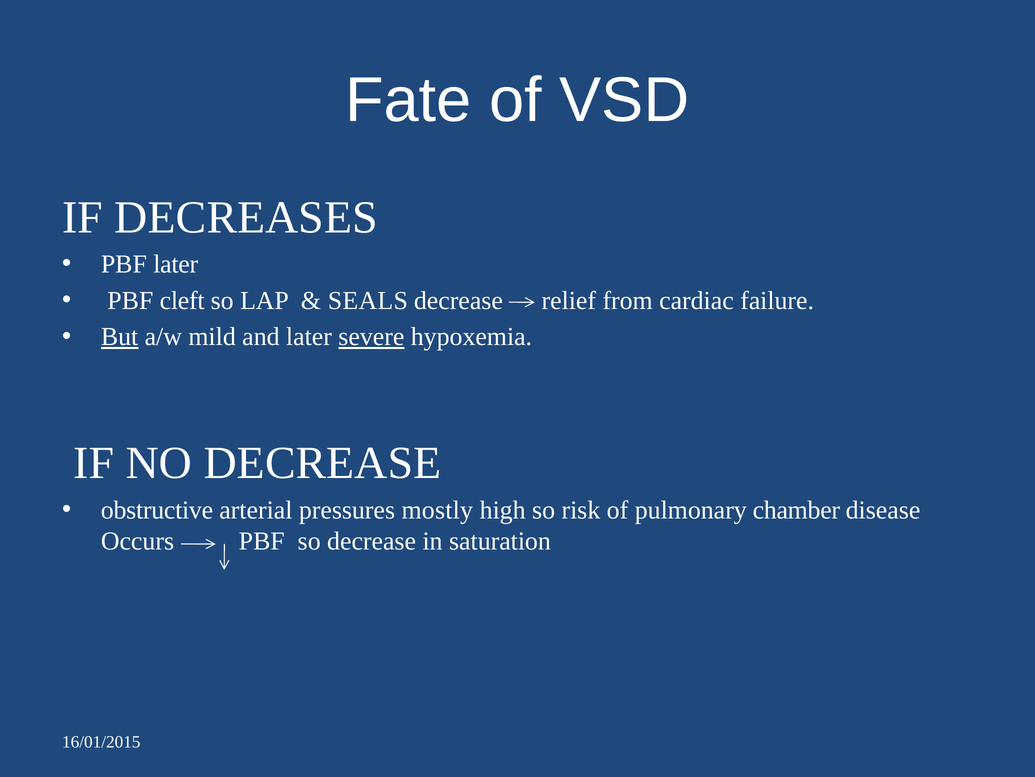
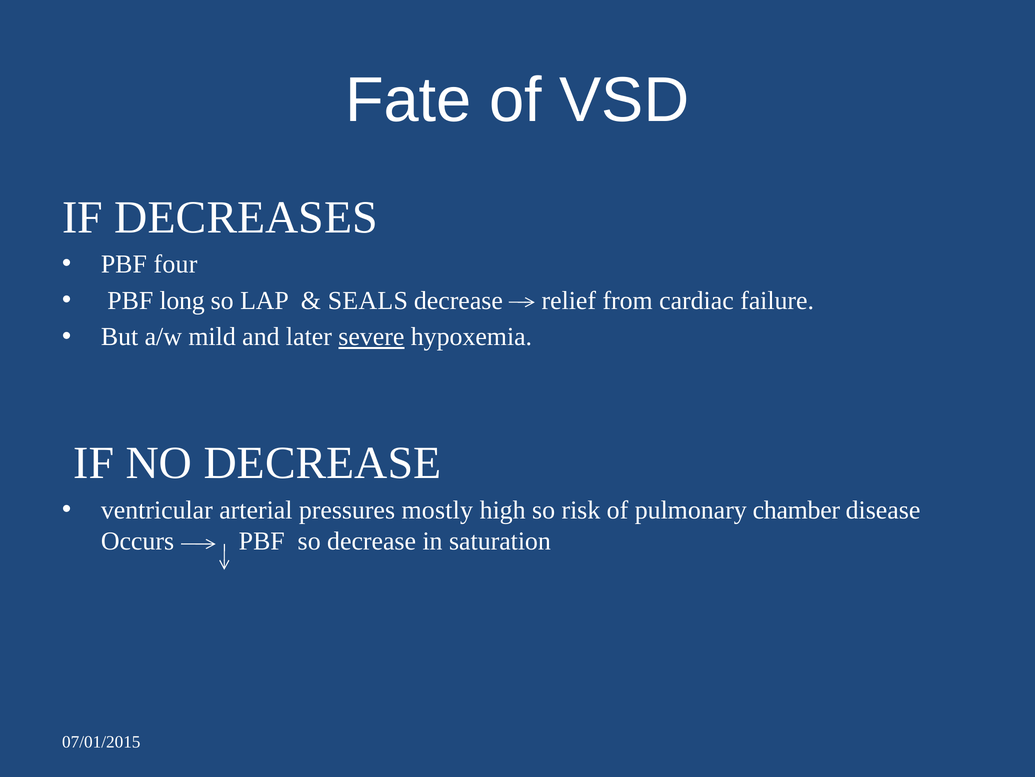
PBF later: later -> four (175, 264)
cleft: cleft -> long (182, 300)
But underline: present -> none (120, 337)
obstructive: obstructive -> ventricular (157, 510)
16/01/2015: 16/01/2015 -> 07/01/2015 (101, 741)
